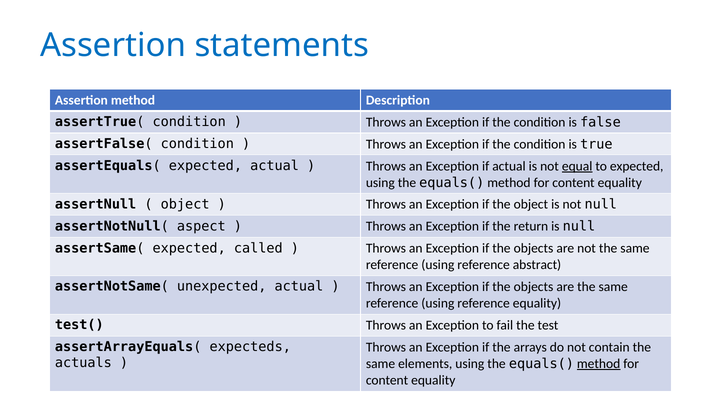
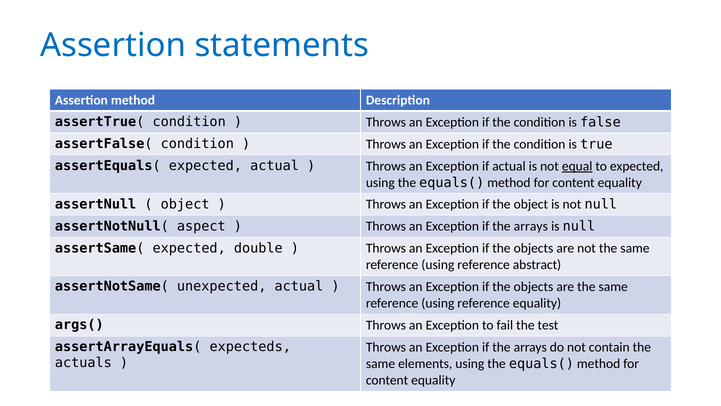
return: return -> arrays (531, 226)
called: called -> double (258, 248)
test(: test( -> args( (79, 325)
method underline: present -> none (599, 363)
